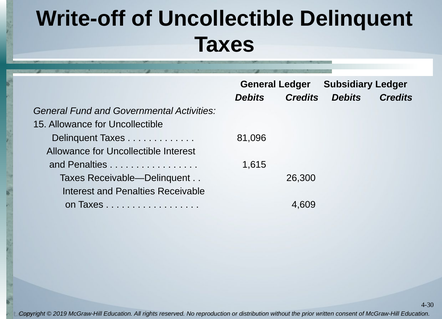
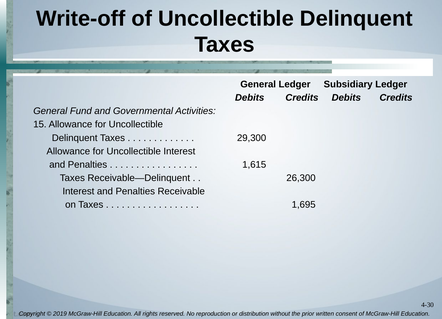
81,096: 81,096 -> 29,300 (252, 138)
4,609: 4,609 -> 1,695 (304, 205)
